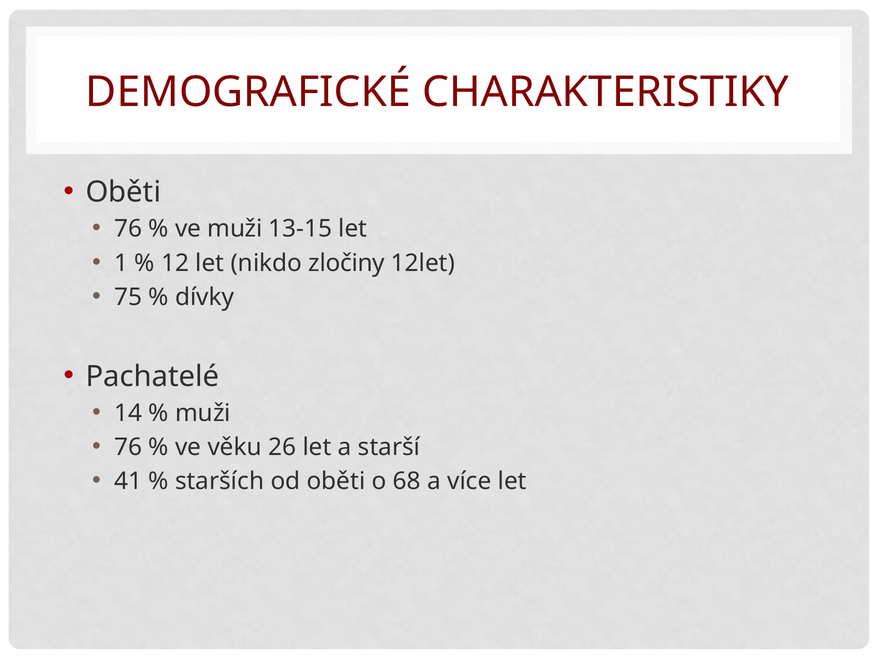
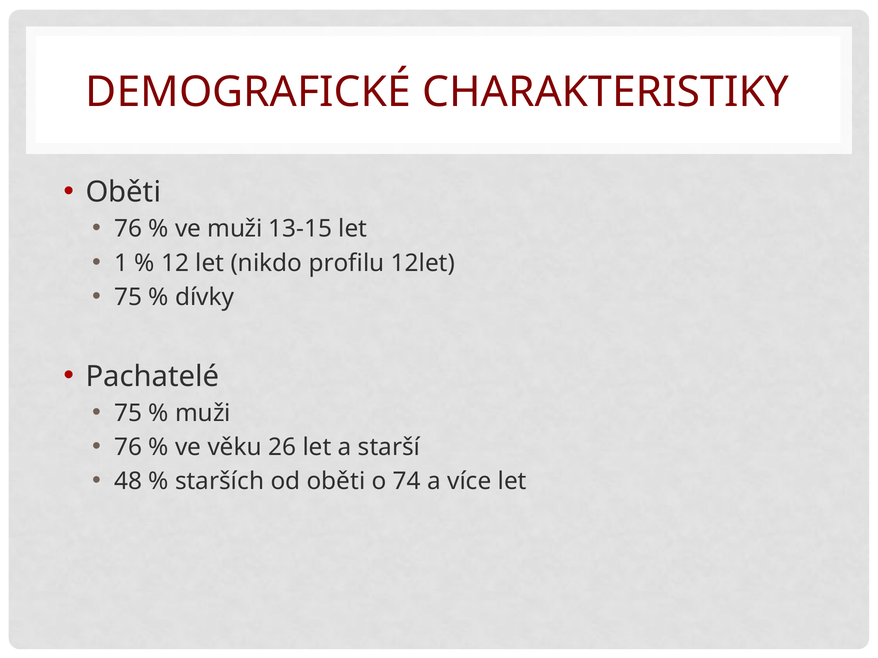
zločiny: zločiny -> profilu (346, 263)
14: 14 -> 75 (128, 413)
41: 41 -> 48 (128, 482)
68: 68 -> 74 (407, 482)
